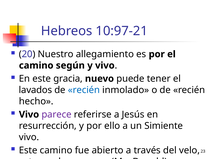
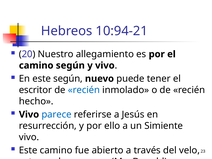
10:97-21: 10:97-21 -> 10:94-21 (122, 31)
este gracia: gracia -> según (68, 79)
lavados: lavados -> escritor (35, 90)
parece colour: purple -> blue (57, 114)
